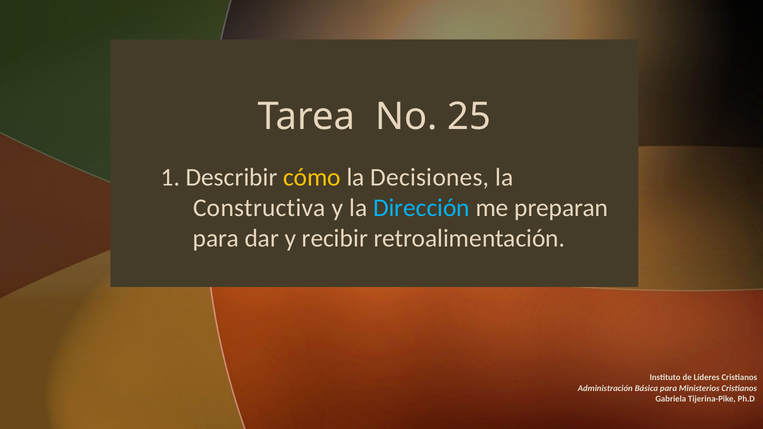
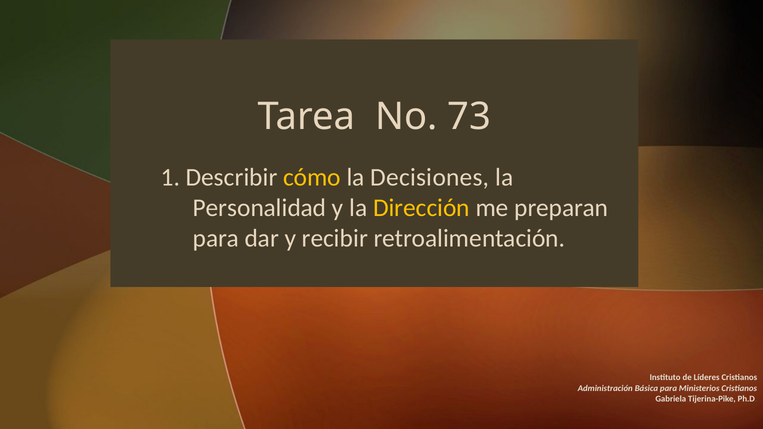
25: 25 -> 73 (469, 117)
Constructiva: Constructiva -> Personalidad (260, 208)
Dirección colour: light blue -> yellow (421, 208)
